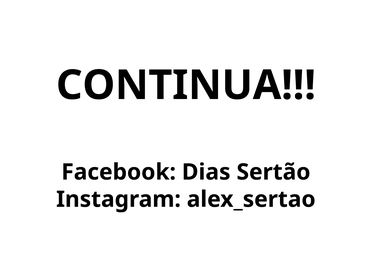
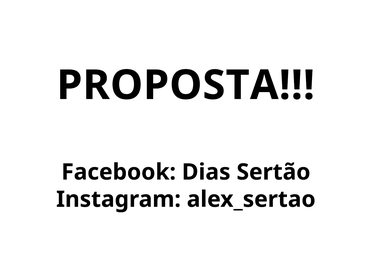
CONTINUA: CONTINUA -> PROPOSTA (186, 85)
